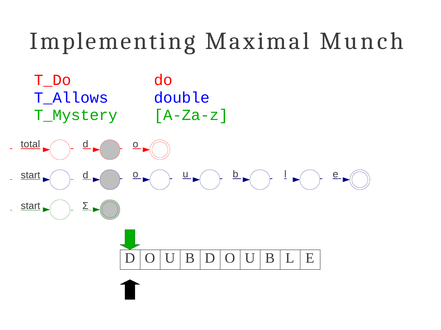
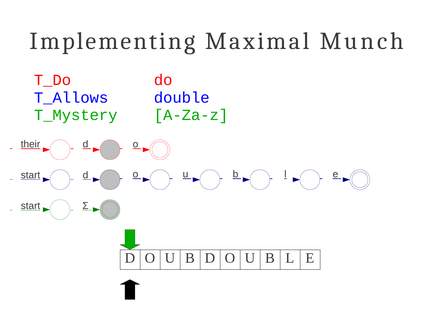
total: total -> their (31, 145)
